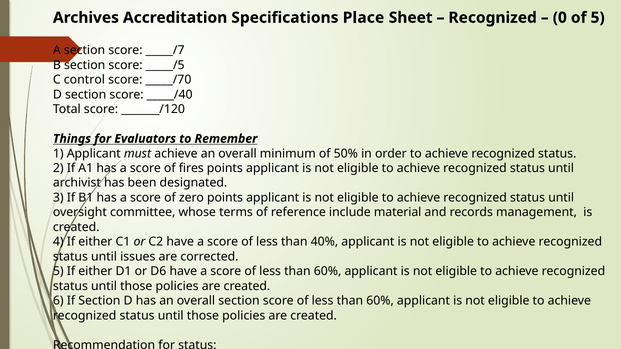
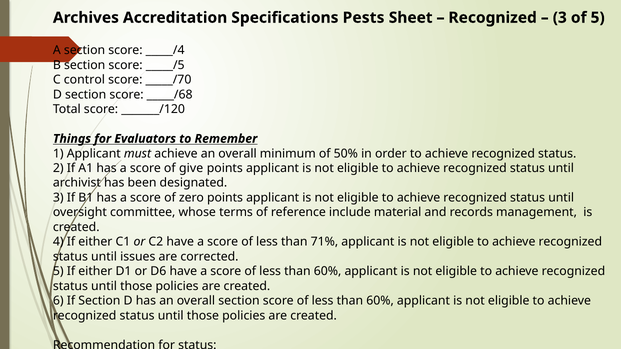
Place: Place -> Pests (364, 18)
0: 0 -> 3 (560, 18)
_____/7: _____/7 -> _____/4 (165, 50)
_____/40: _____/40 -> _____/68 (170, 95)
fires: fires -> give (191, 168)
40%: 40% -> 71% (324, 242)
